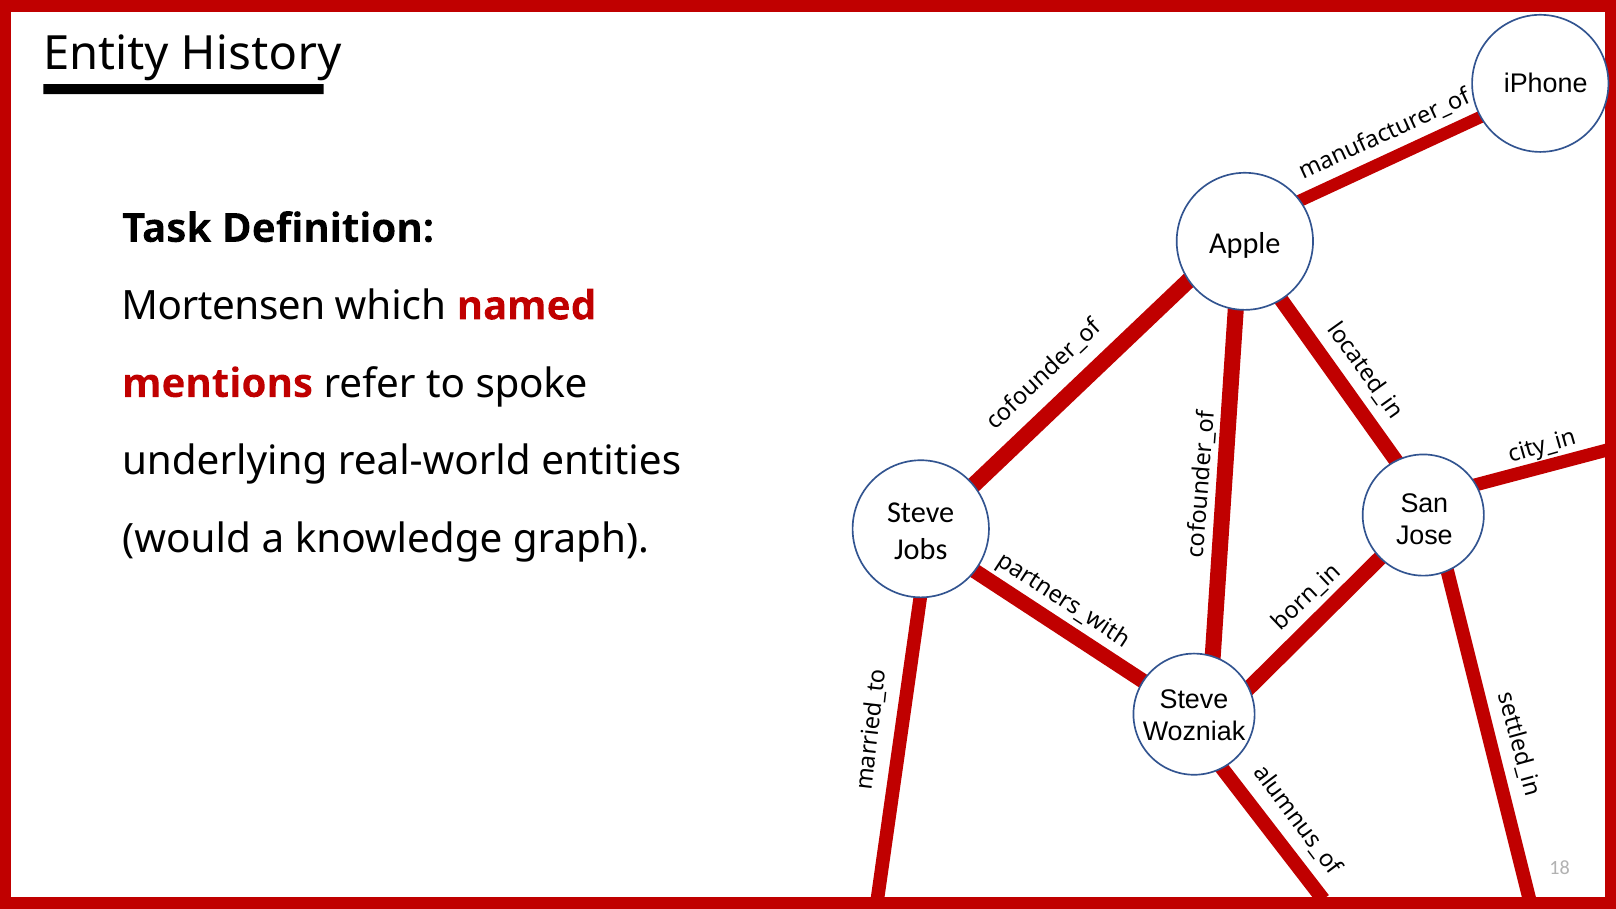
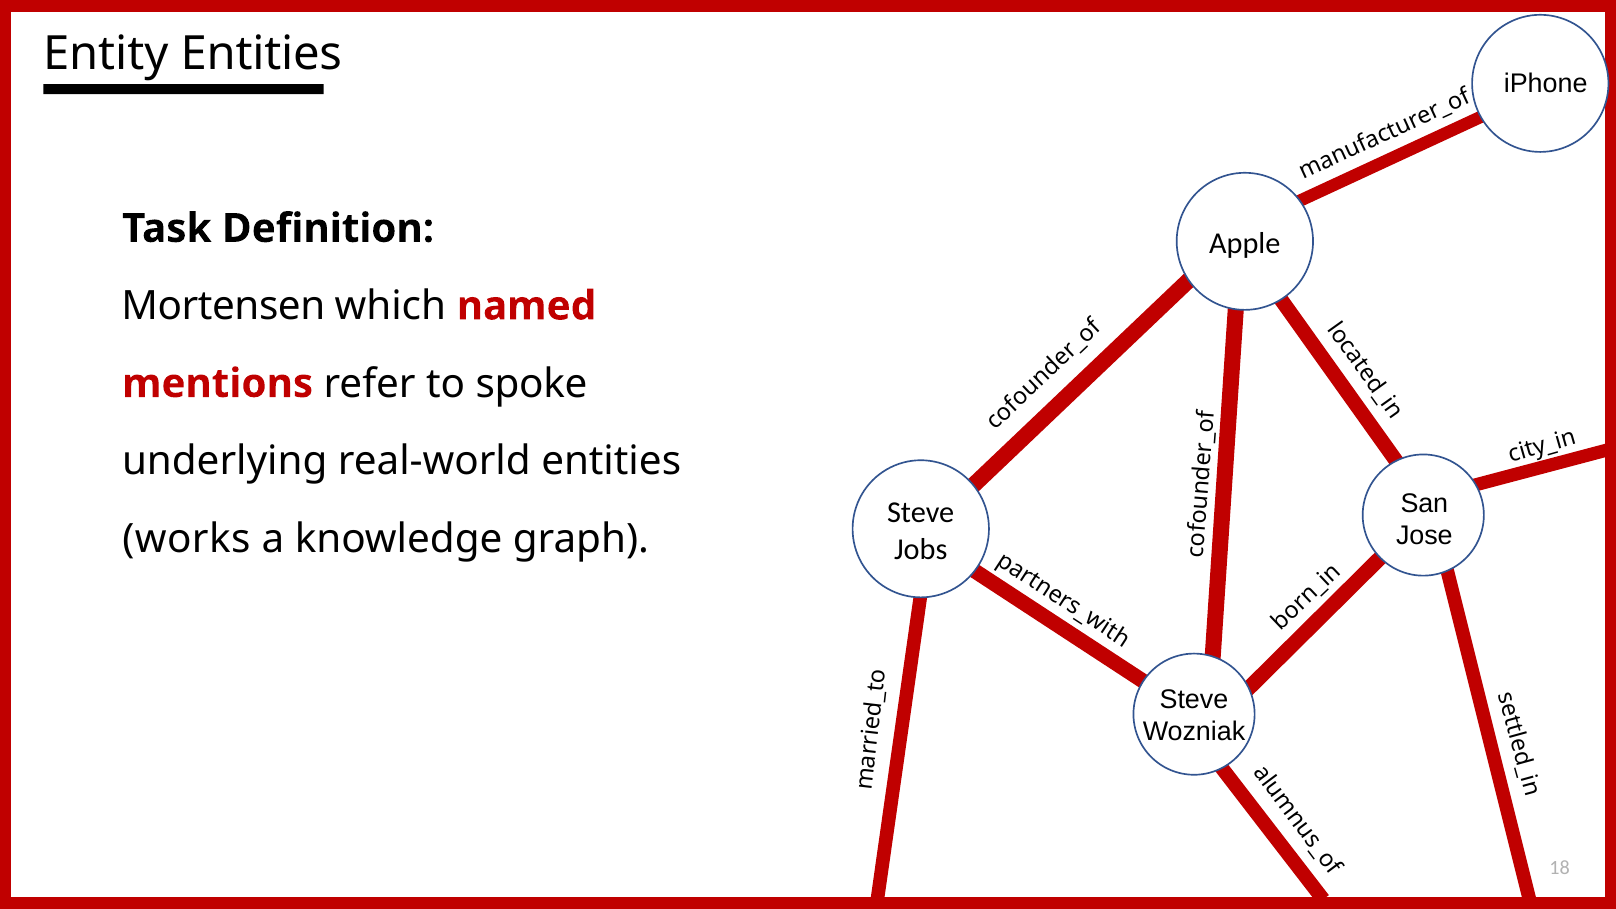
Entity History: History -> Entities (261, 54)
would: would -> works (186, 539)
